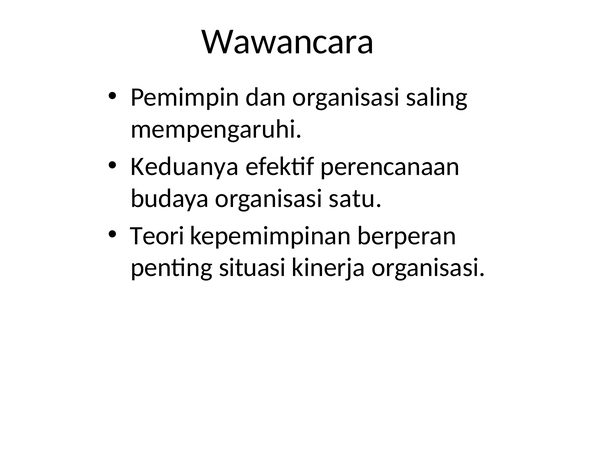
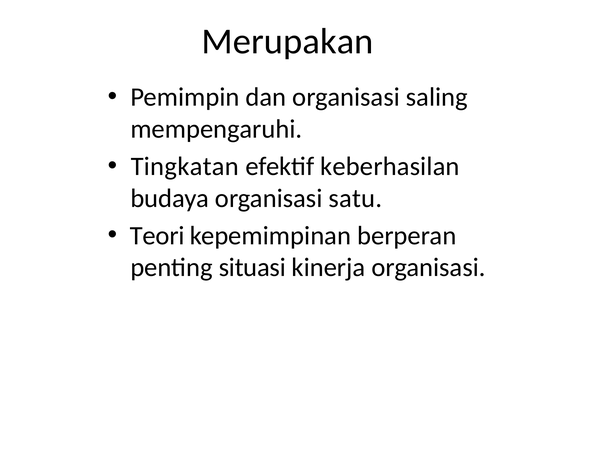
Wawancara: Wawancara -> Merupakan (288, 42)
Keduanya: Keduanya -> Tingkatan (185, 166)
perencanaan: perencanaan -> keberhasilan (390, 166)
